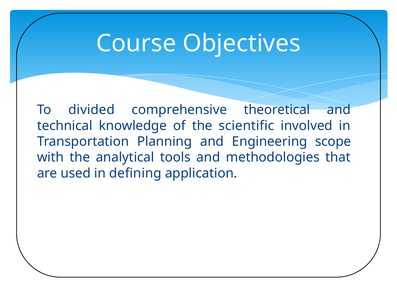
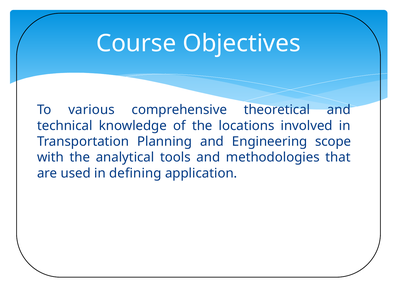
divided: divided -> various (92, 110)
scientific: scientific -> locations (247, 126)
